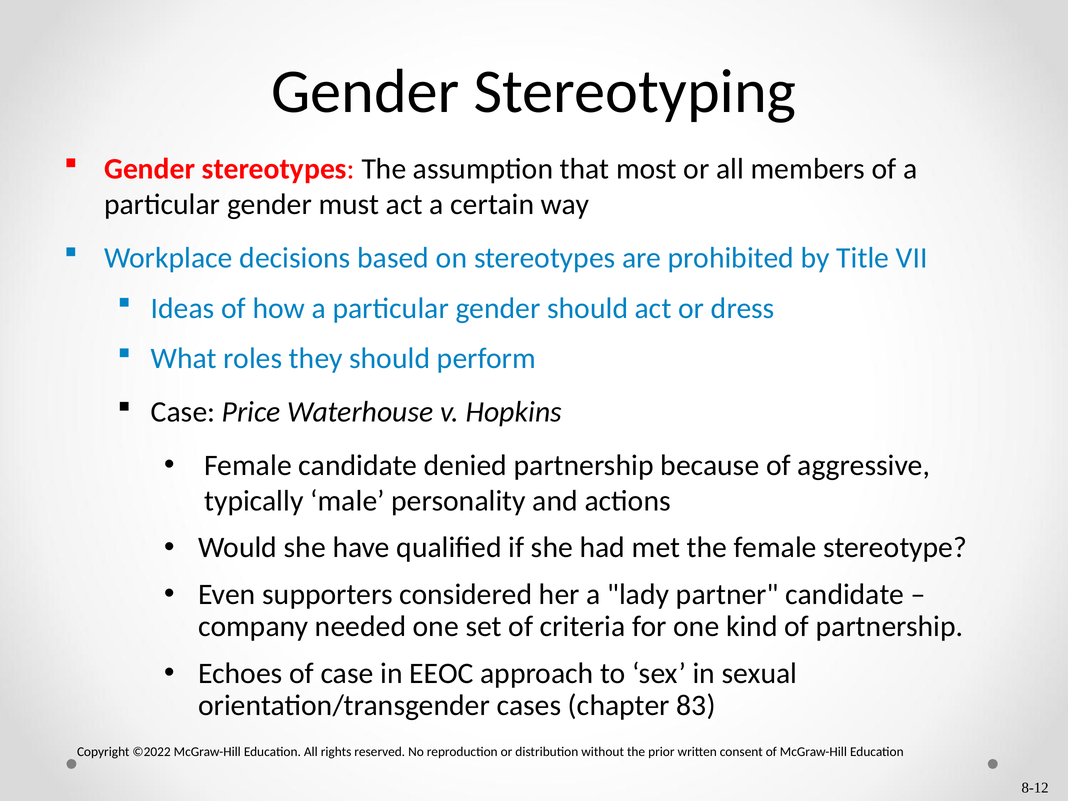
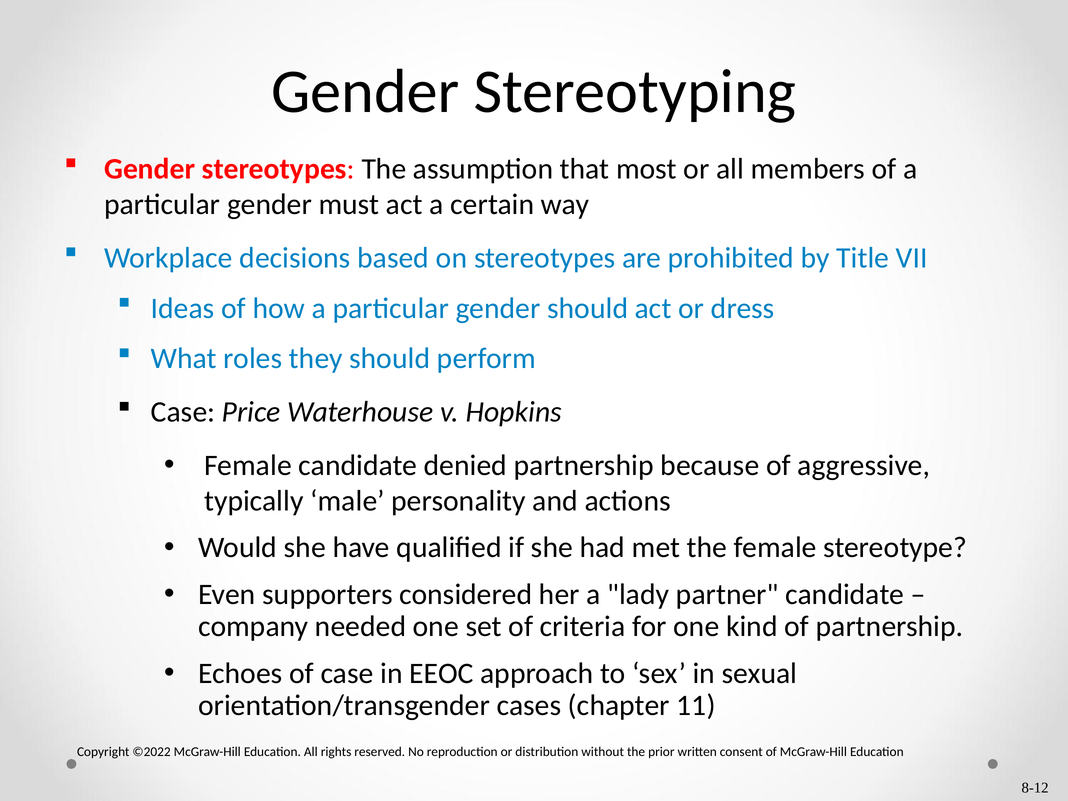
83: 83 -> 11 (696, 705)
